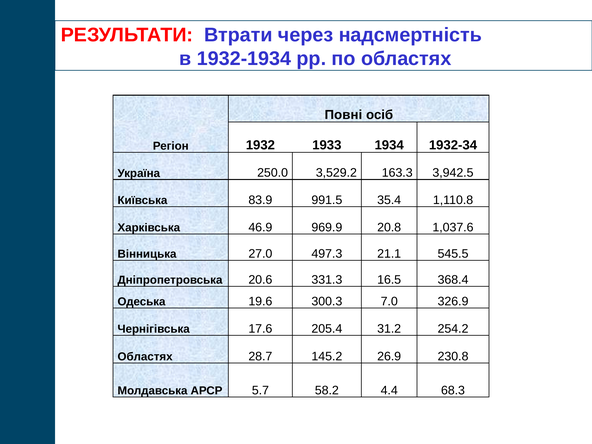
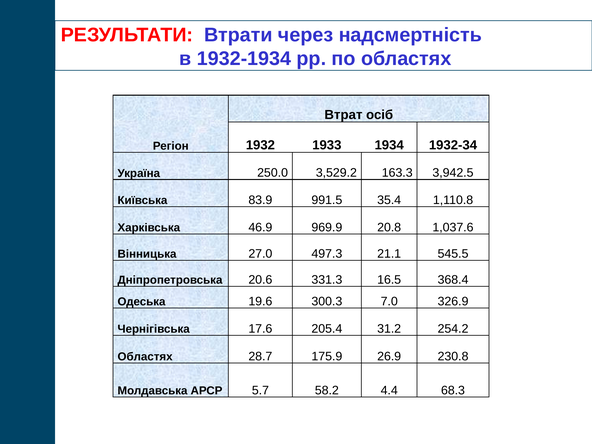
Повні: Повні -> Втрат (343, 115)
145.2: 145.2 -> 175.9 (327, 356)
